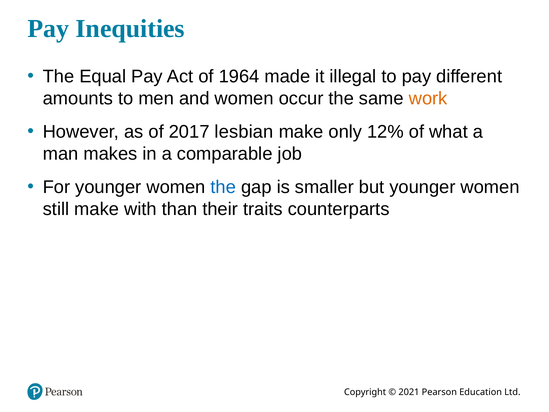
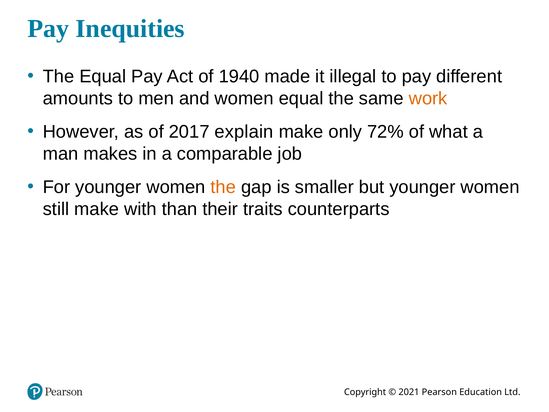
1964: 1964 -> 1940 (239, 76)
women occur: occur -> equal (301, 98)
lesbian: lesbian -> explain (244, 132)
12%: 12% -> 72% (385, 132)
the colour: blue -> orange (223, 187)
